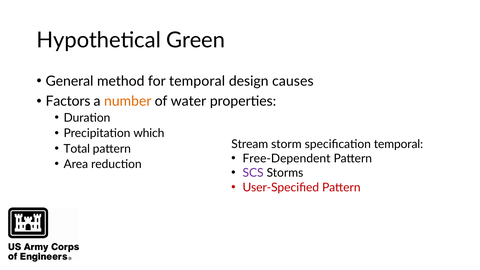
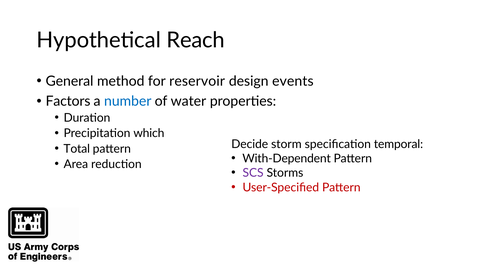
Green: Green -> Reach (196, 40)
for temporal: temporal -> reservoir (197, 81)
causes: causes -> events (293, 81)
number colour: orange -> blue (128, 101)
Stream: Stream -> Decide (250, 144)
Free-Dependent: Free-Dependent -> With-Dependent (287, 159)
